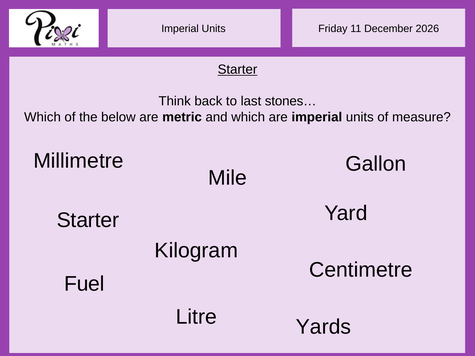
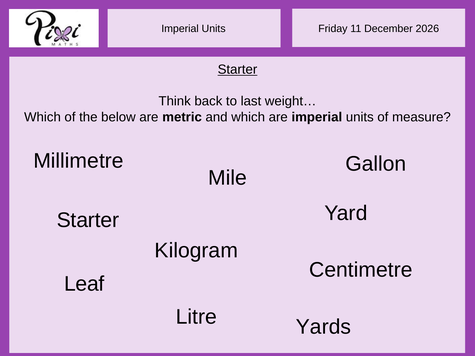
stones…: stones… -> weight… (291, 101)
Fuel: Fuel -> Leaf (84, 284)
